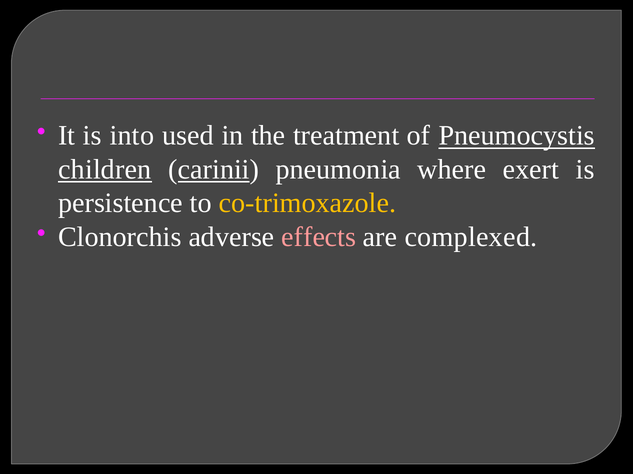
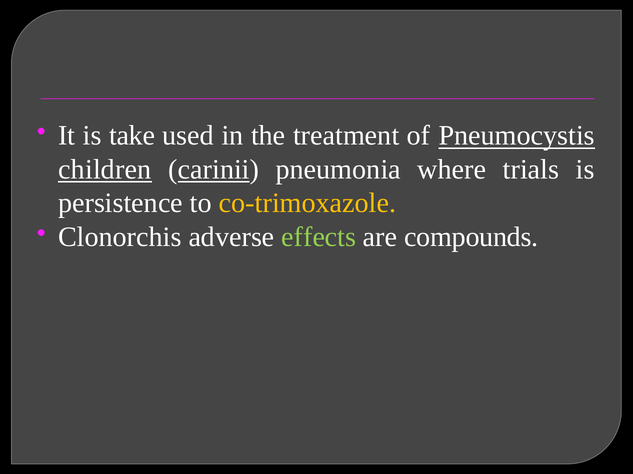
into: into -> take (132, 136)
exert: exert -> trials (531, 170)
effects colour: pink -> light green (319, 237)
complexed: complexed -> compounds (471, 237)
